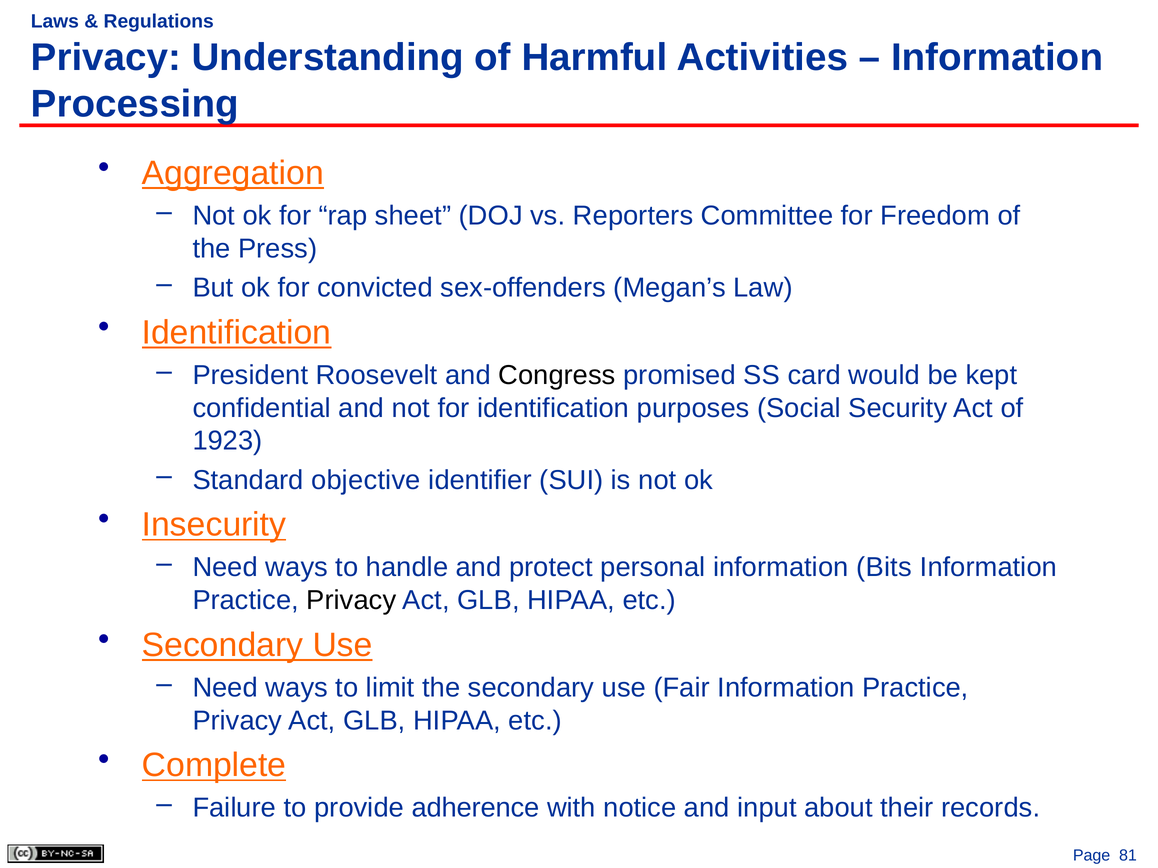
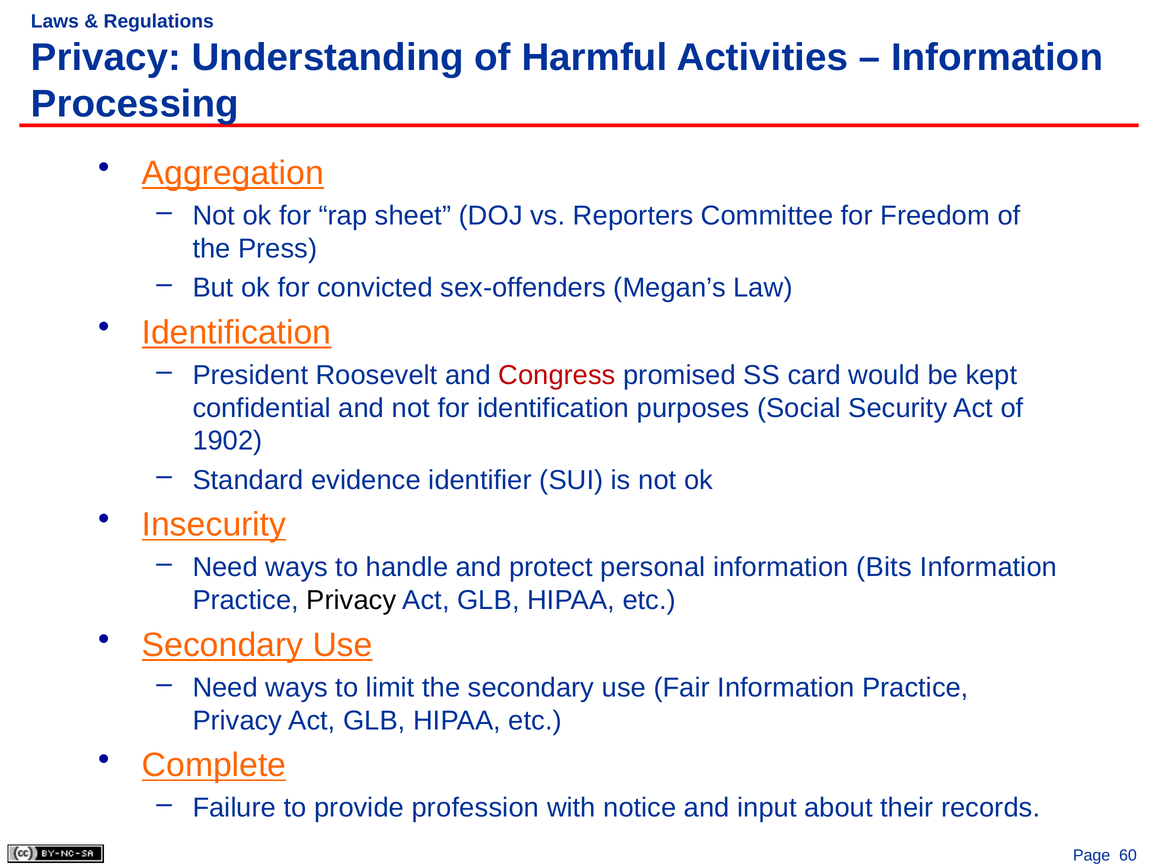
Congress colour: black -> red (557, 375)
1923: 1923 -> 1902 (227, 441)
objective: objective -> evidence (366, 480)
adherence: adherence -> profession (475, 808)
81: 81 -> 60 (1128, 856)
